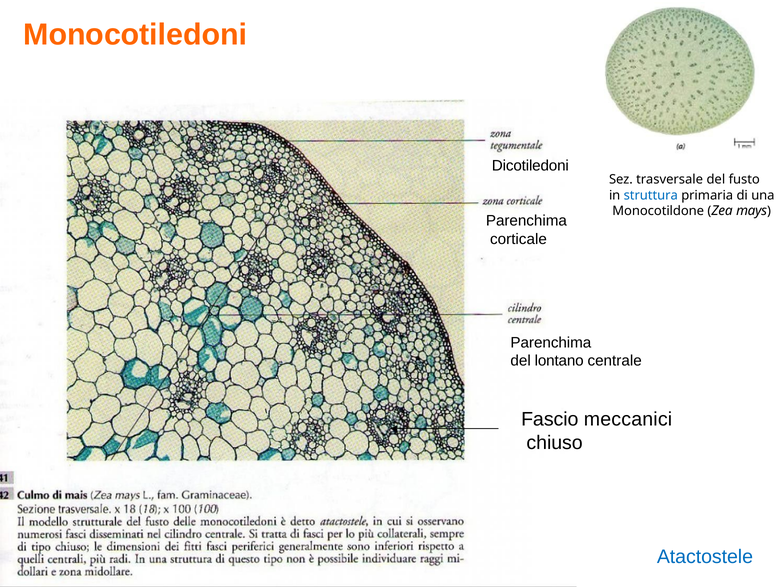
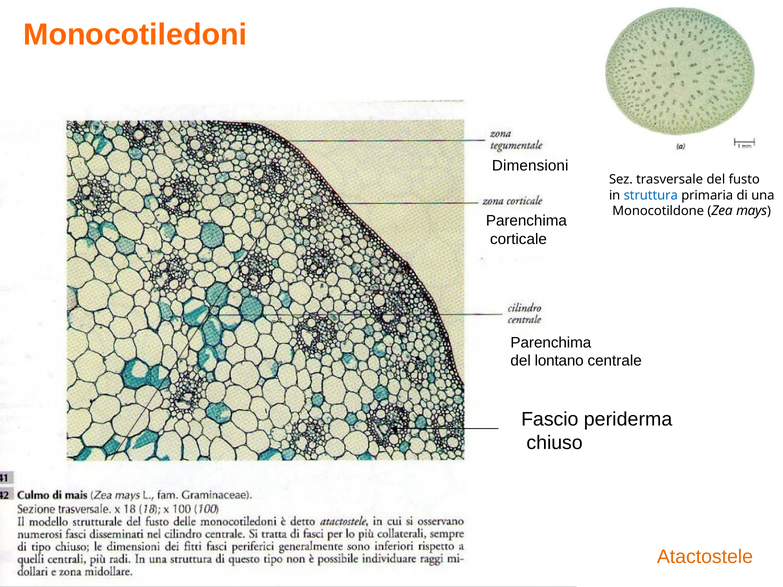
Dicotiledoni: Dicotiledoni -> Dimensioni (530, 166)
meccanici: meccanici -> periderma (628, 419)
Atactostele colour: blue -> orange (705, 557)
